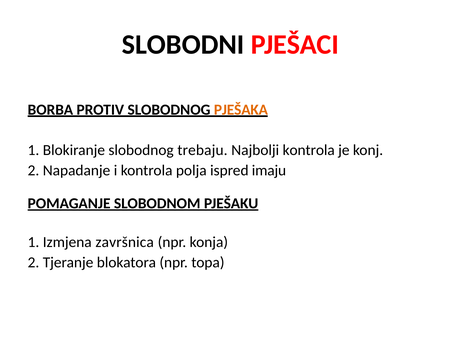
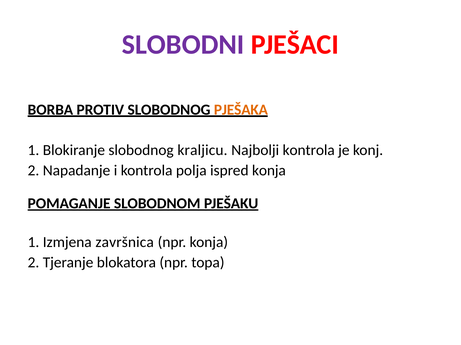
SLOBODNI colour: black -> purple (183, 45)
trebaju: trebaju -> kraljicu (202, 150)
ispred imaju: imaju -> konja (269, 171)
